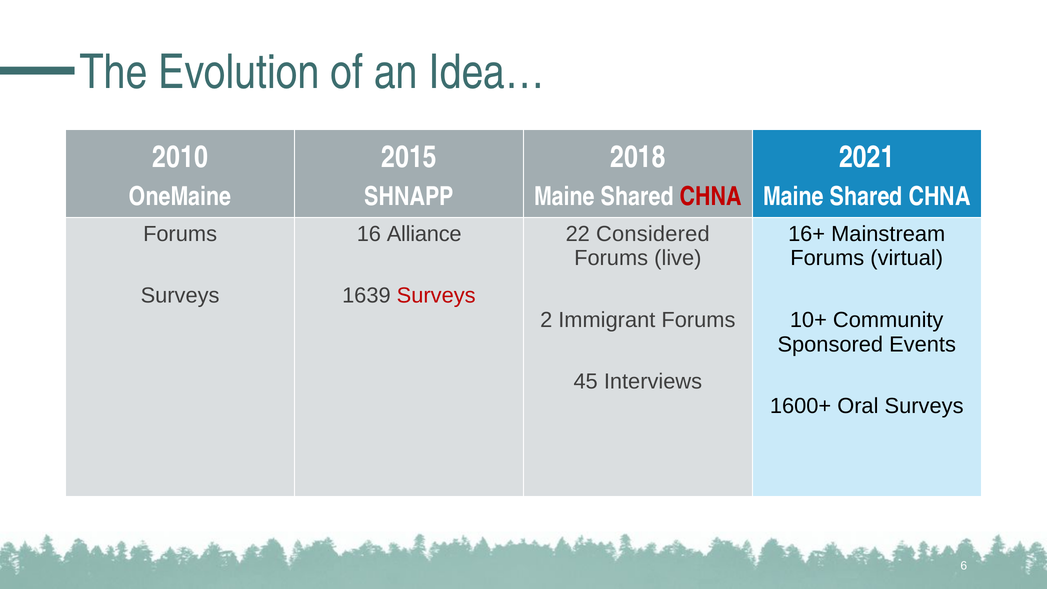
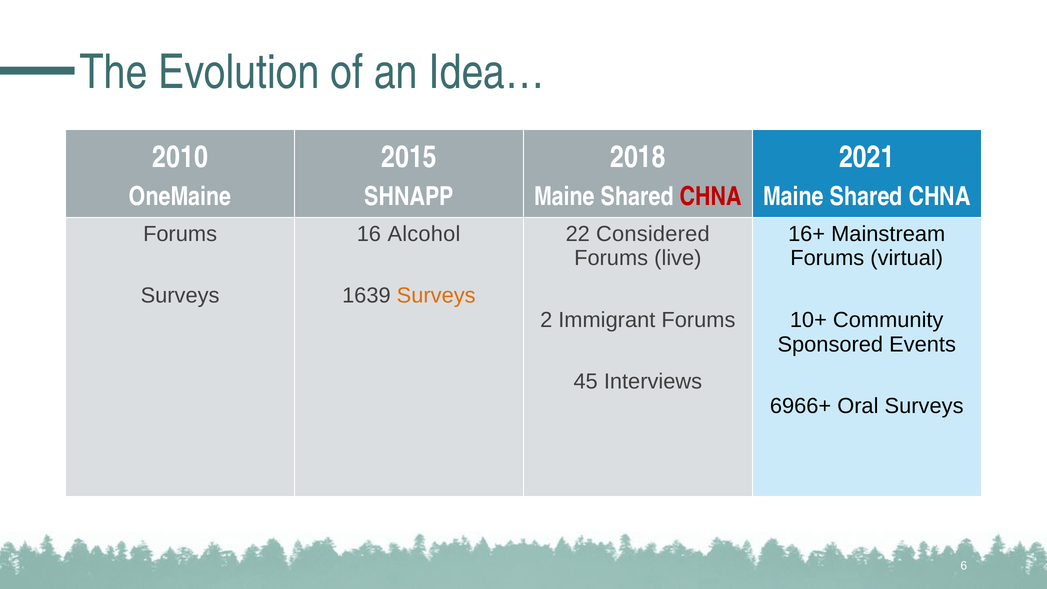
Alliance: Alliance -> Alcohol (424, 234)
Surveys colour: red -> orange (436, 296)
1600+: 1600+ -> 6966+ (801, 406)
